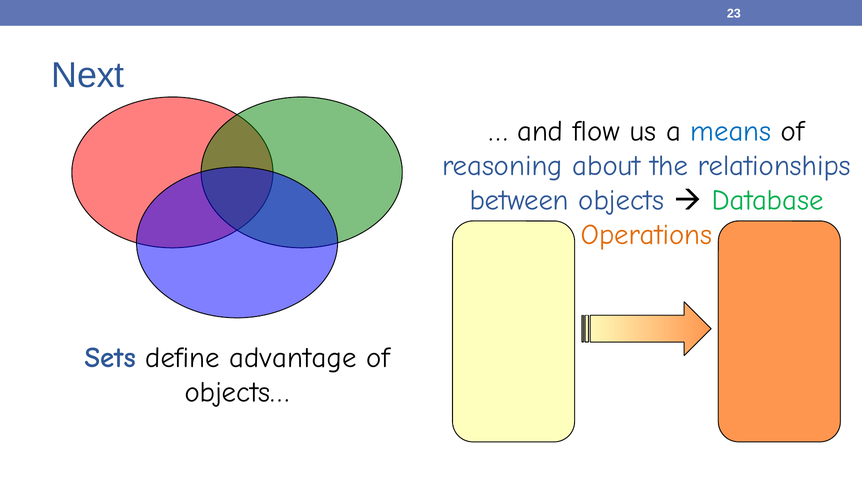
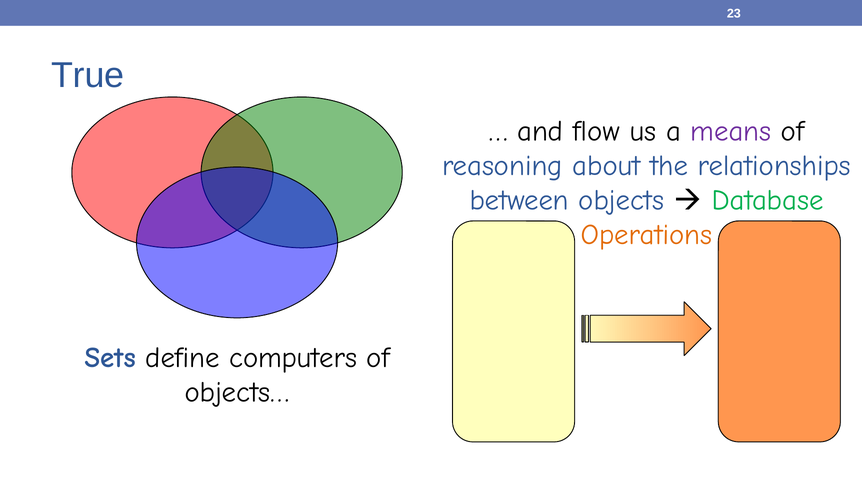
Next: Next -> True (88, 75)
means colour: blue -> purple (731, 131)
advantage: advantage -> computers (293, 358)
